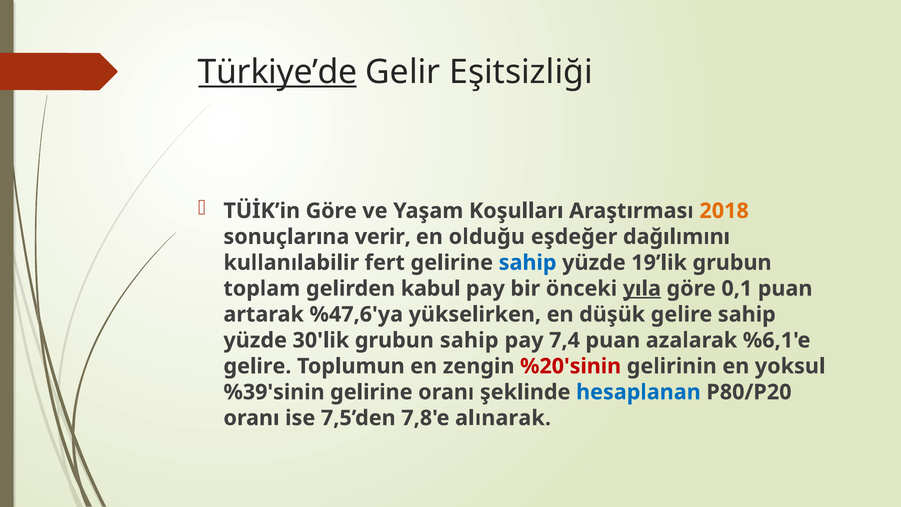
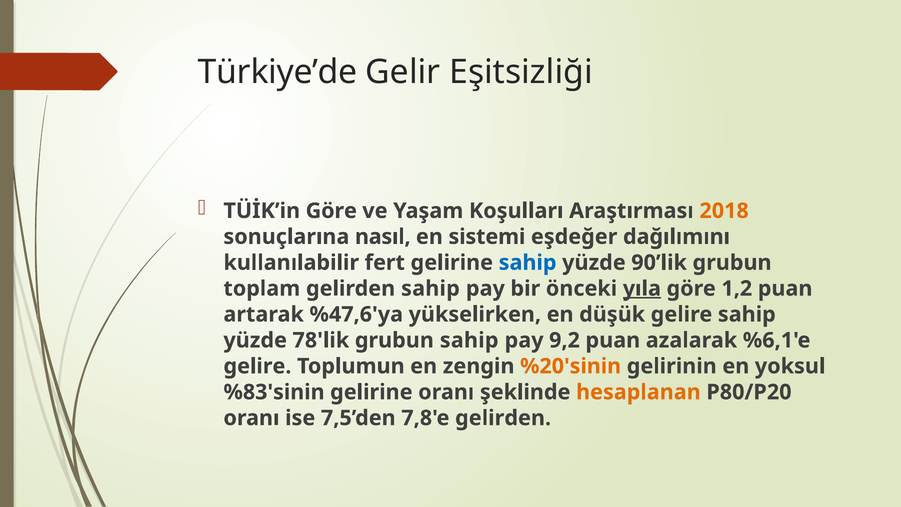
Türkiye’de underline: present -> none (278, 72)
verir: verir -> nasıl (383, 237)
olduğu: olduğu -> sistemi (487, 237)
19’lik: 19’lik -> 90’lik (659, 263)
gelirden kabul: kabul -> sahip (430, 288)
0,1: 0,1 -> 1,2 (737, 288)
30'lik: 30'lik -> 78'lik (321, 340)
7,4: 7,4 -> 9,2 (565, 340)
%20'sinin colour: red -> orange (571, 366)
%39'sinin: %39'sinin -> %83'sinin (274, 392)
hesaplanan colour: blue -> orange (638, 392)
7,8'e alınarak: alınarak -> gelirden (503, 418)
